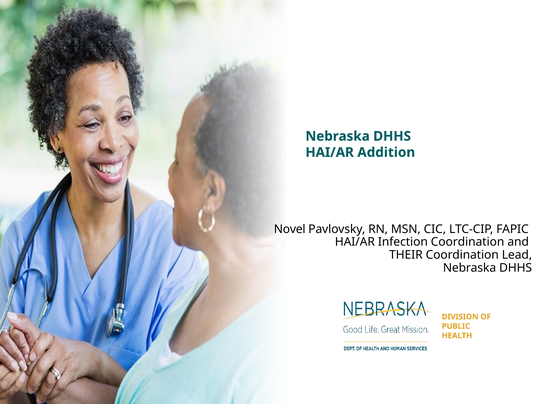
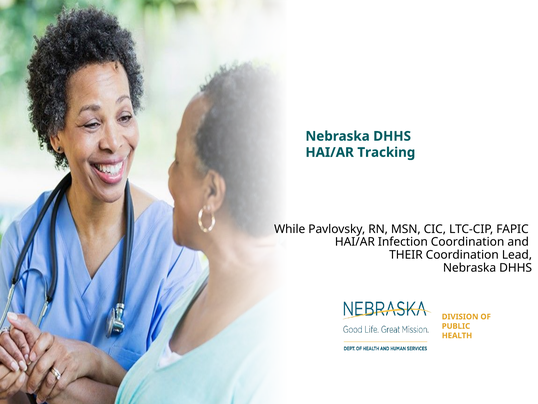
Addition: Addition -> Tracking (386, 152)
Novel: Novel -> While (290, 229)
